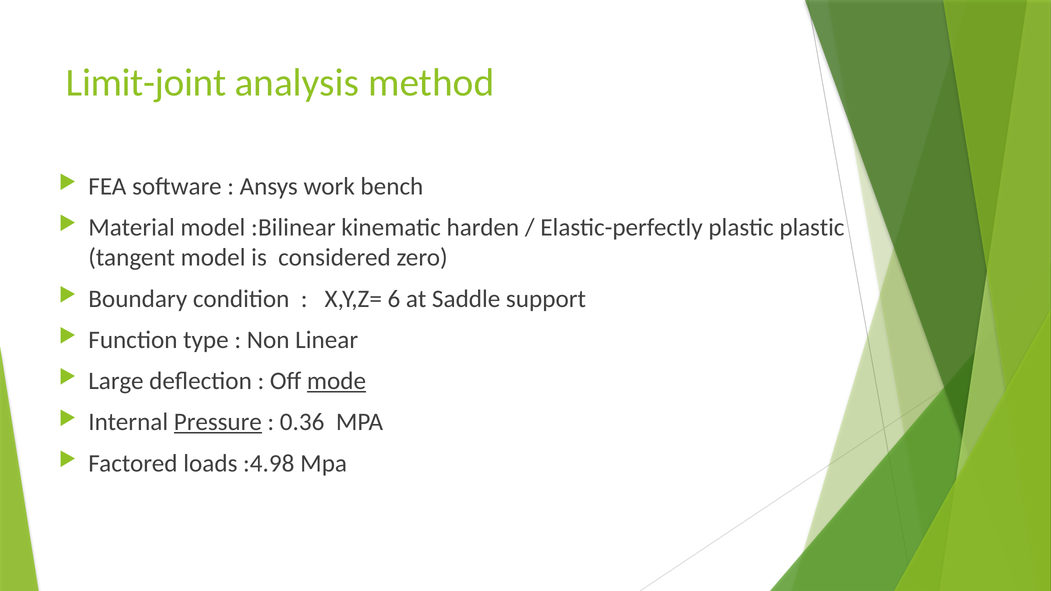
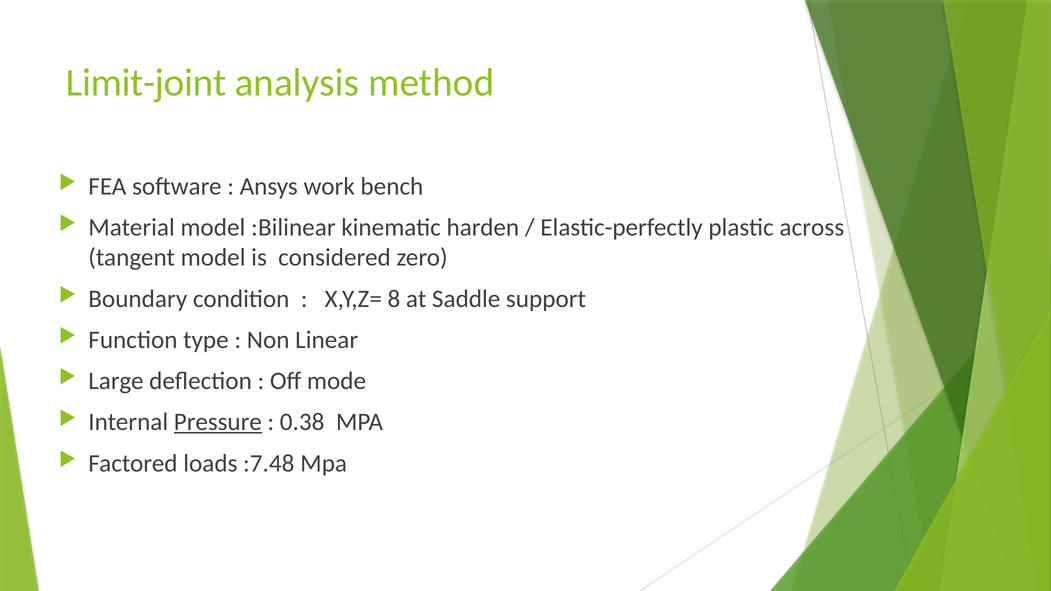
plastic plastic: plastic -> across (812, 227)
6: 6 -> 8 (394, 299)
mode underline: present -> none (337, 381)
0.36: 0.36 -> 0.38 (302, 422)
:4.98: :4.98 -> :7.48 (269, 463)
